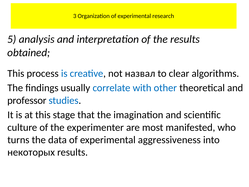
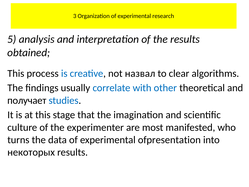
professor: professor -> получает (27, 100)
aggressiveness: aggressiveness -> ofpresentation (169, 140)
